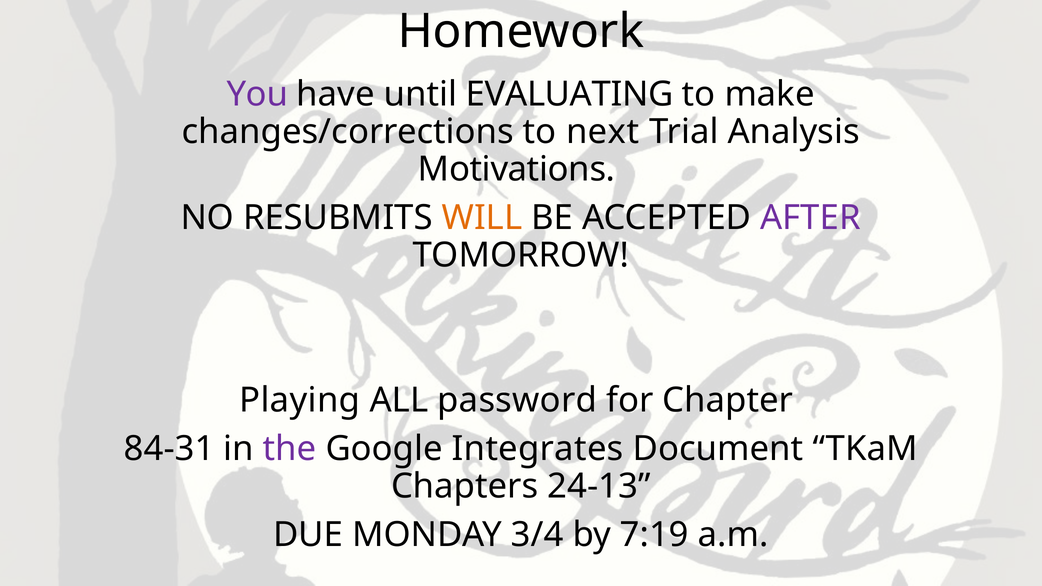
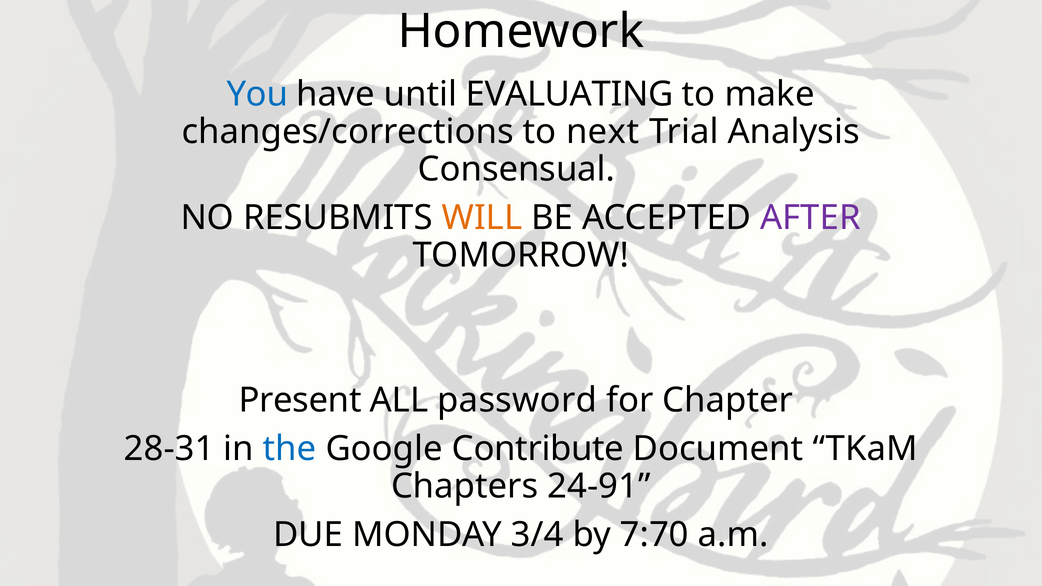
You colour: purple -> blue (257, 94)
Motivations: Motivations -> Consensual (516, 169)
Playing: Playing -> Present (300, 400)
84-31: 84-31 -> 28-31 (169, 449)
the colour: purple -> blue (290, 449)
Integrates: Integrates -> Contribute (538, 449)
24-13: 24-13 -> 24-91 (599, 486)
7:19: 7:19 -> 7:70 (654, 535)
